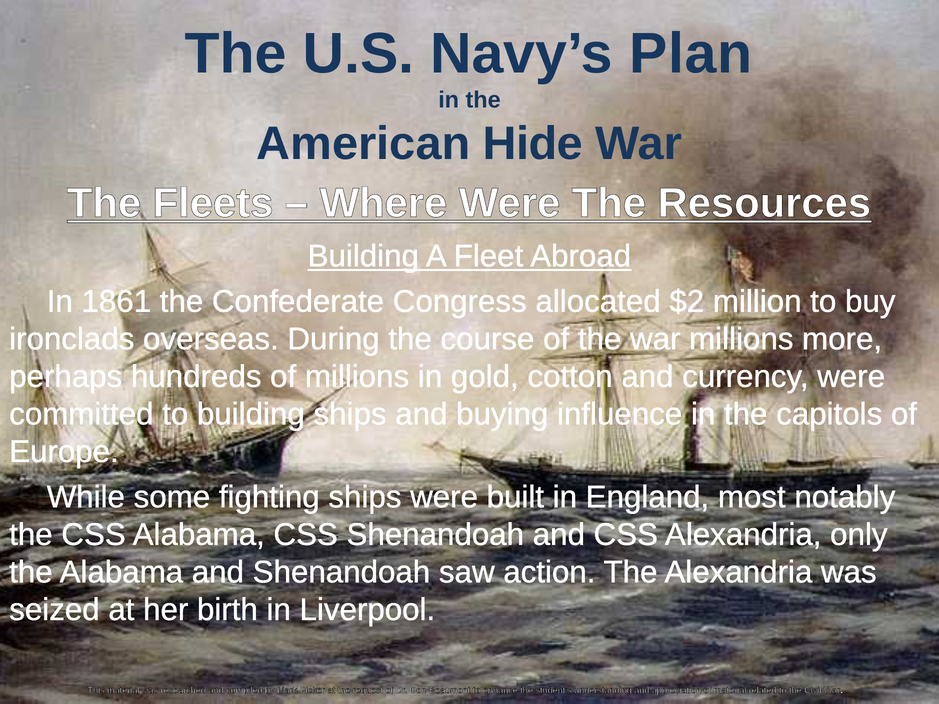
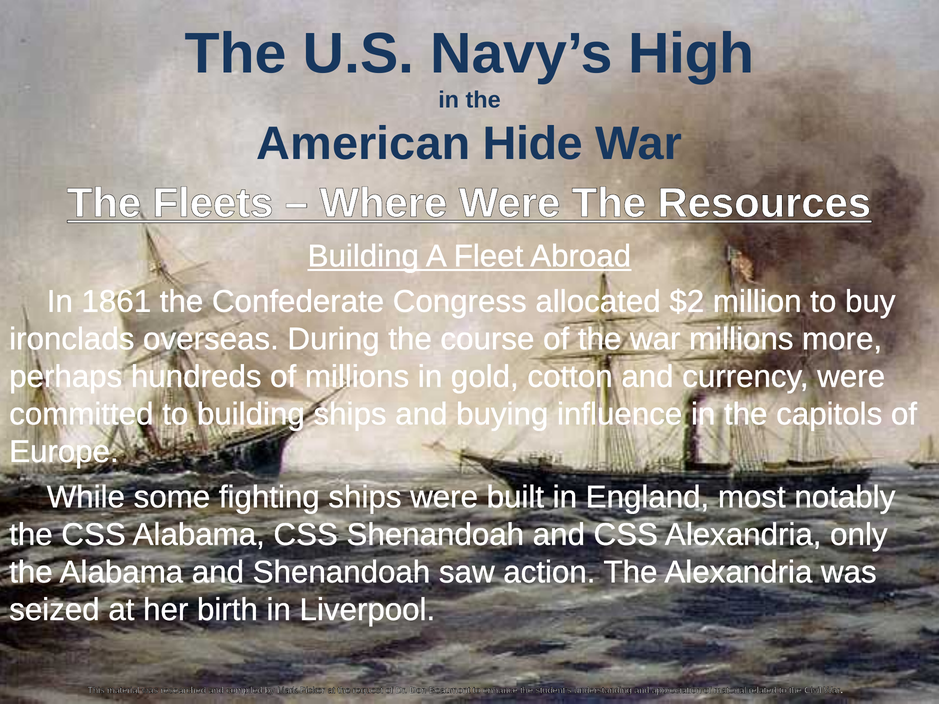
Plan: Plan -> High (691, 54)
